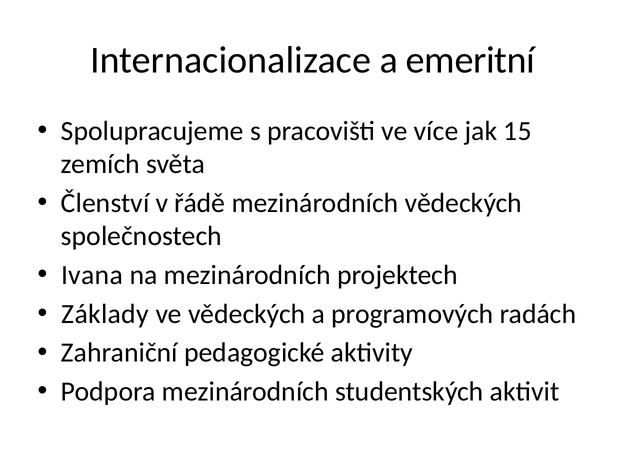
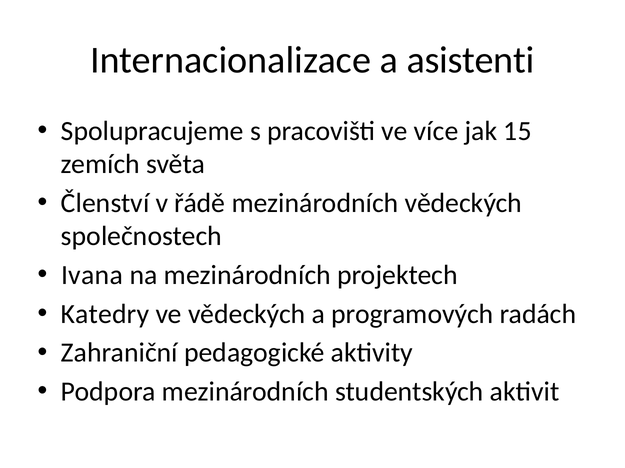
emeritní: emeritní -> asistenti (471, 61)
Základy: Základy -> Katedry (105, 315)
